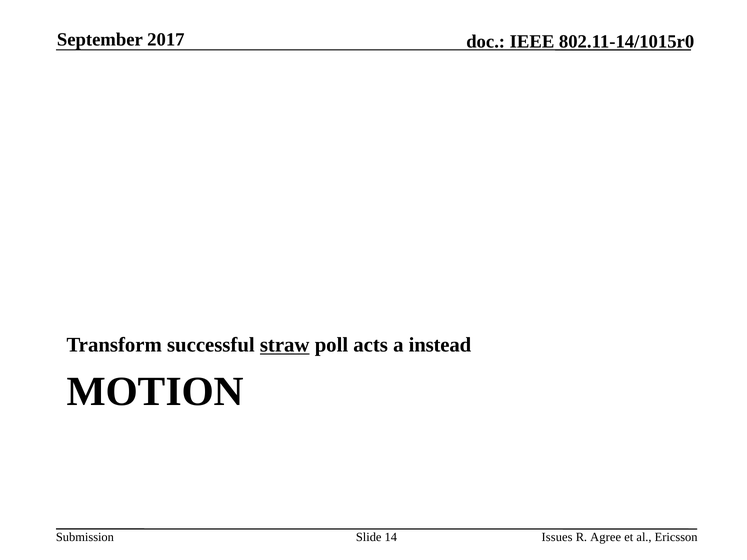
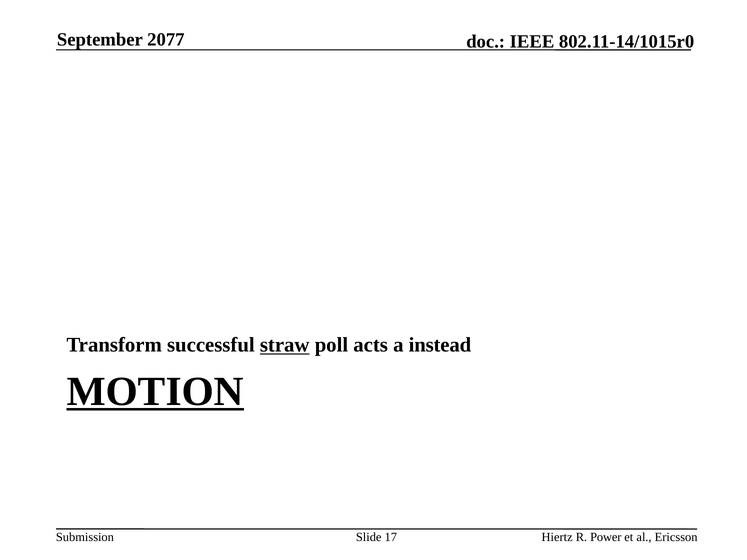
2017: 2017 -> 2077 (166, 40)
MOTION underline: none -> present (155, 392)
14: 14 -> 17 (391, 537)
Issues: Issues -> Hiertz (557, 537)
Agree: Agree -> Power (606, 537)
